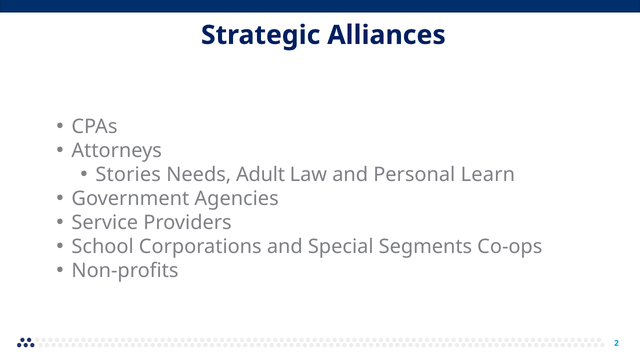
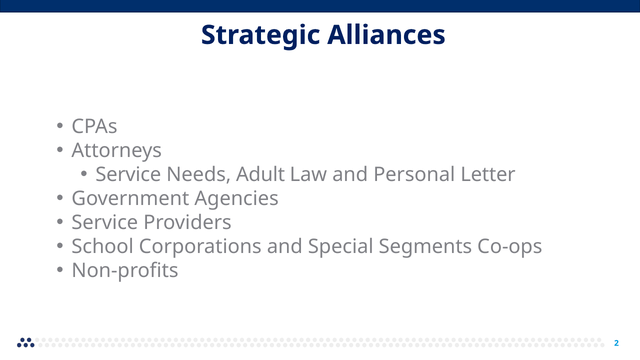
Stories: Stories -> Service (128, 175)
Learn: Learn -> Letter (488, 175)
